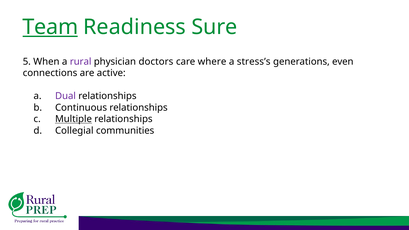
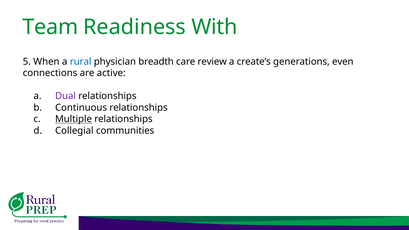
Team underline: present -> none (50, 27)
Sure: Sure -> With (214, 27)
rural colour: purple -> blue (81, 62)
doctors: doctors -> breadth (156, 62)
where: where -> review (212, 62)
stress’s: stress’s -> create’s (254, 62)
